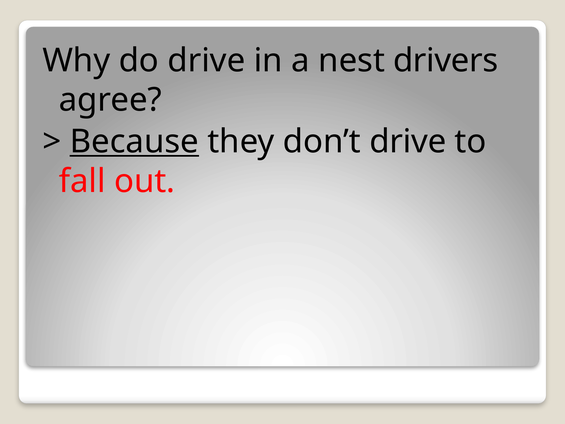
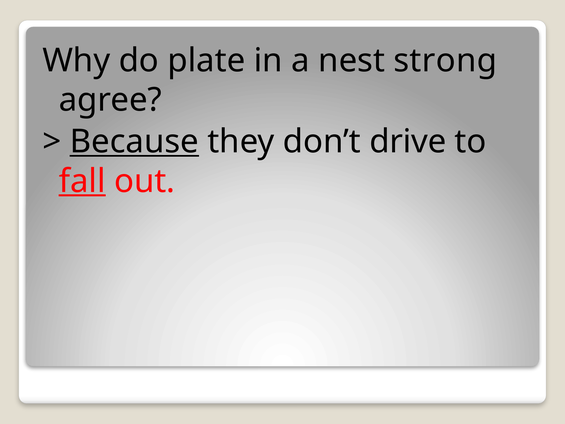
do drive: drive -> plate (206, 61)
drivers: drivers -> strong (445, 61)
fall underline: none -> present (82, 181)
